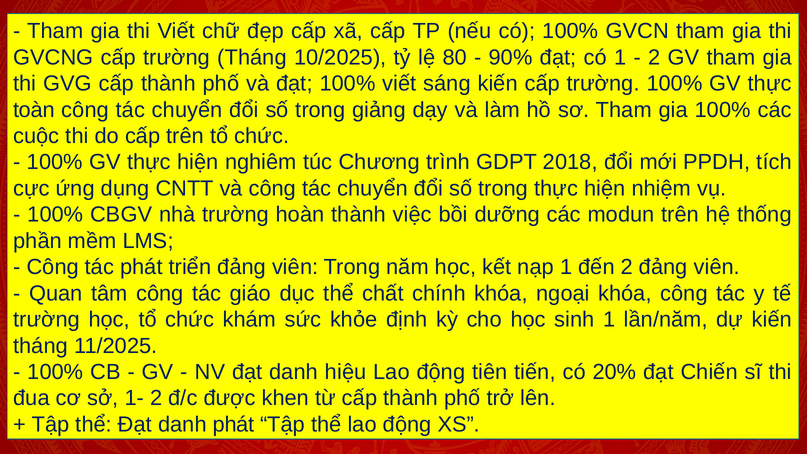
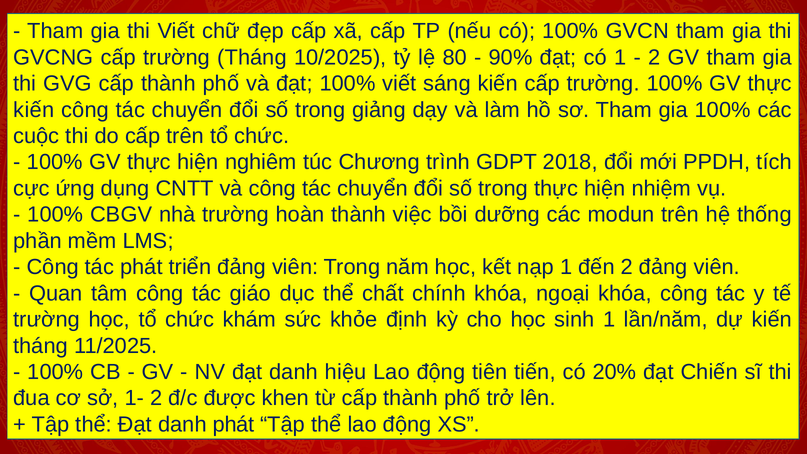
toàn: toàn -> kiến (34, 110)
